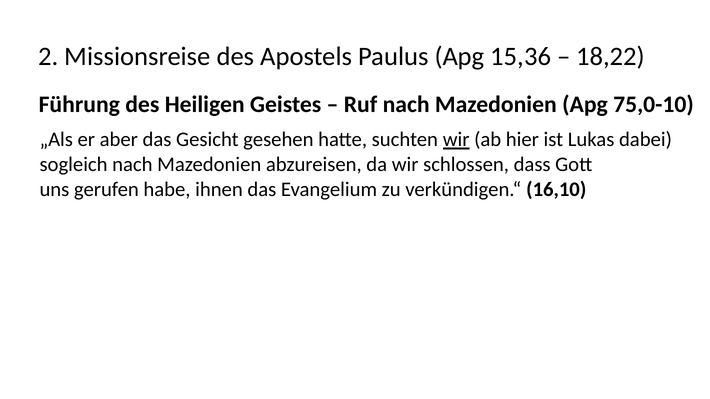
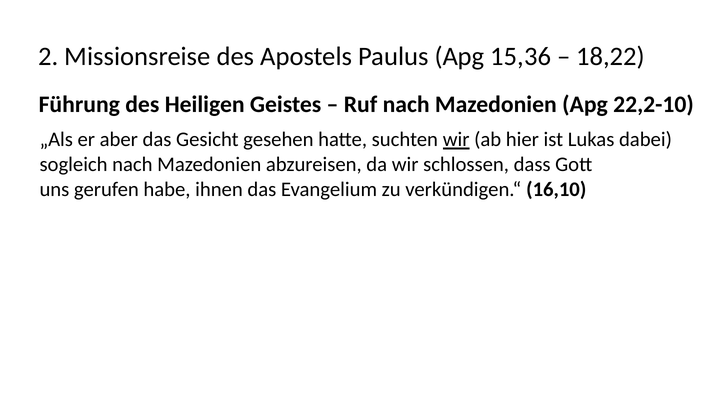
75,0-10: 75,0-10 -> 22,2-10 (653, 104)
